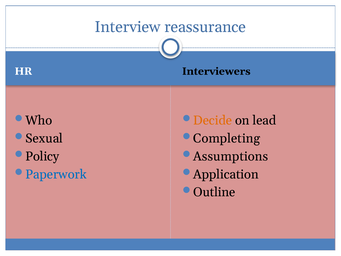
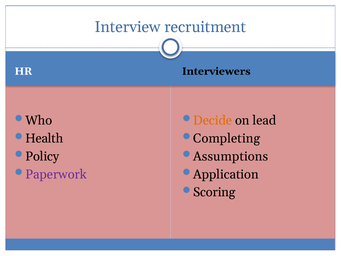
reassurance: reassurance -> recruitment (205, 27)
Sexual: Sexual -> Health (44, 138)
Paperwork colour: blue -> purple (56, 174)
Outline: Outline -> Scoring (214, 192)
